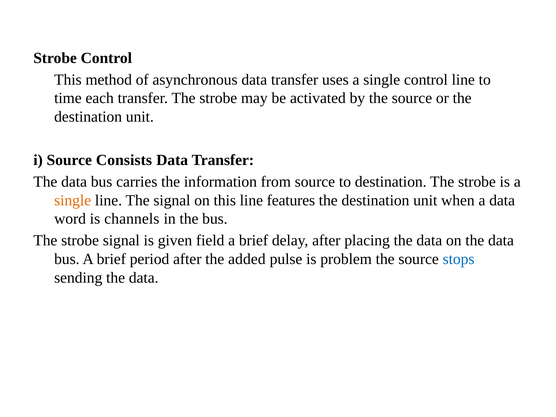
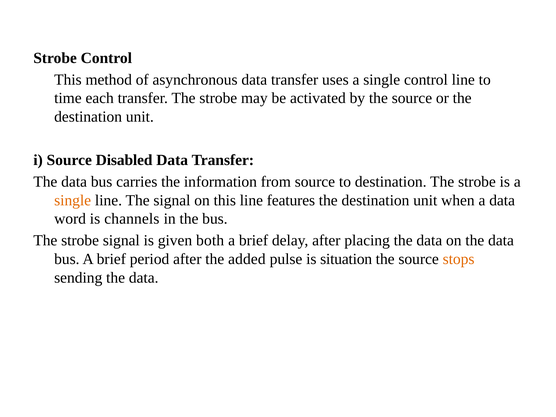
Consists: Consists -> Disabled (124, 160)
field: field -> both (210, 240)
problem: problem -> situation (346, 259)
stops colour: blue -> orange (459, 259)
